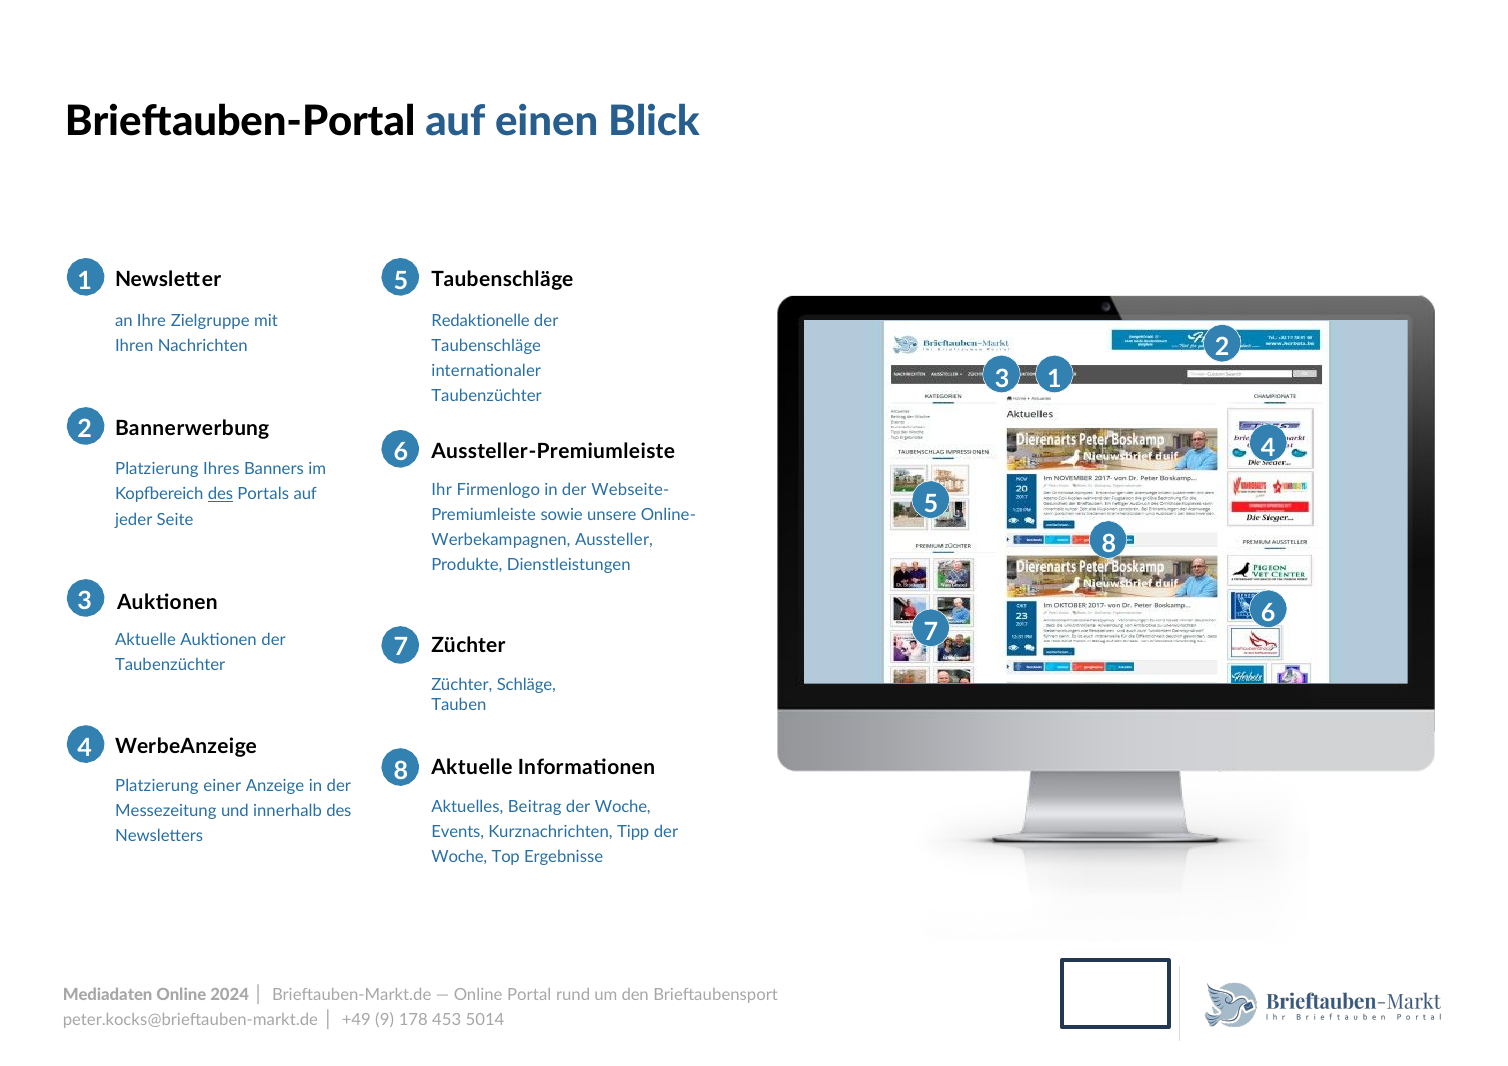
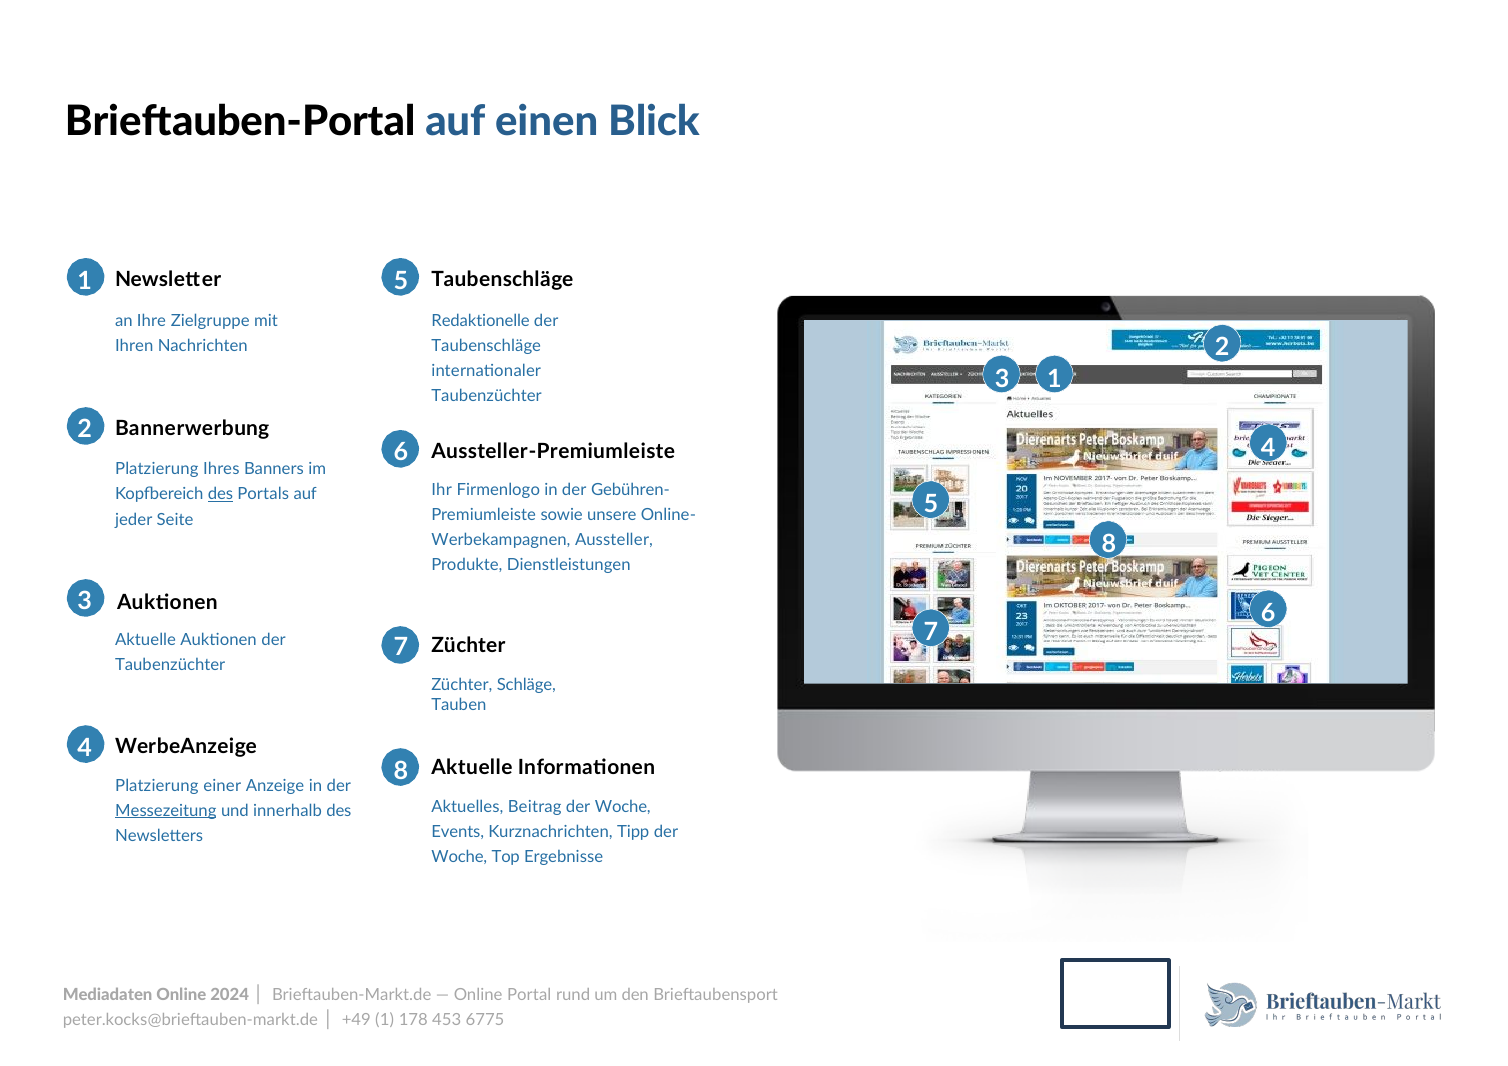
Webseite-: Webseite- -> Gebühren- (630, 490)
Messezeitung underline: none -> present (166, 811)
+49 9: 9 -> 1 (385, 1020)
5014: 5014 -> 6775 (485, 1020)
